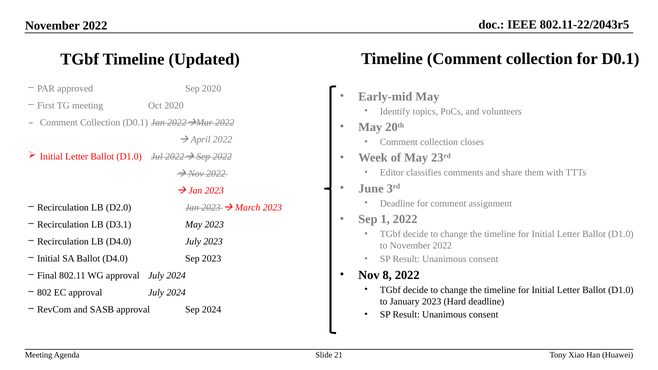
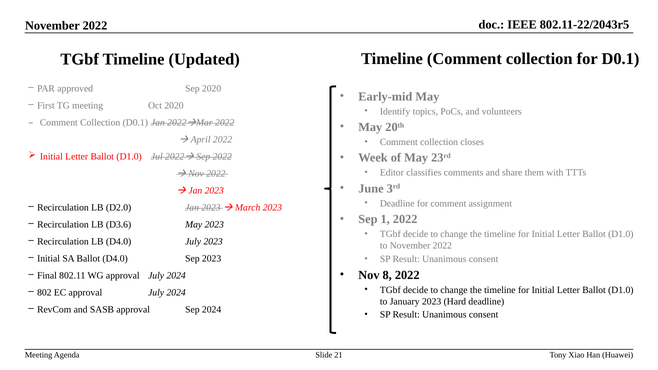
D3.1: D3.1 -> D3.6 (119, 225)
